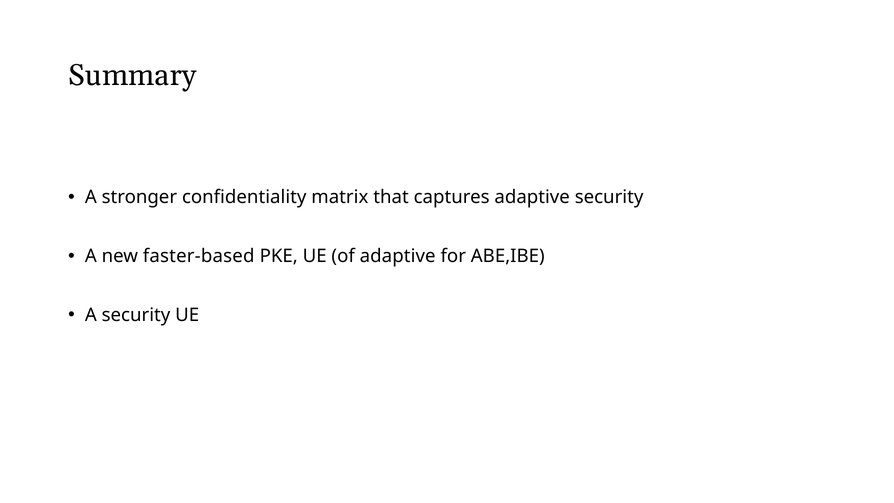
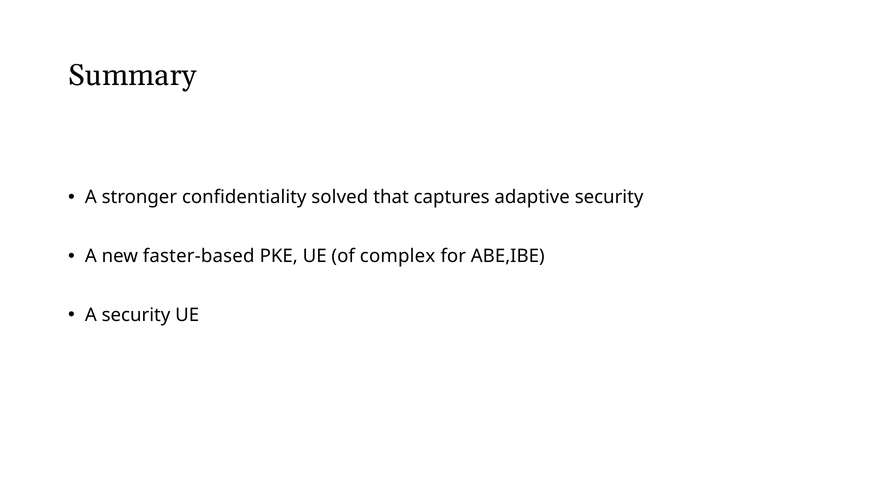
matrix: matrix -> solved (340, 197)
of adaptive: adaptive -> complex (398, 256)
